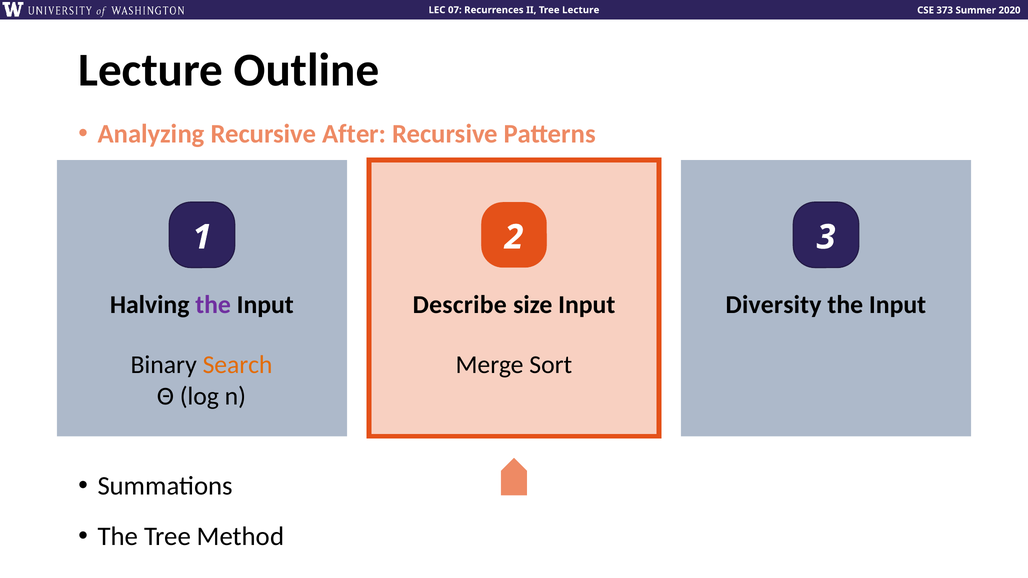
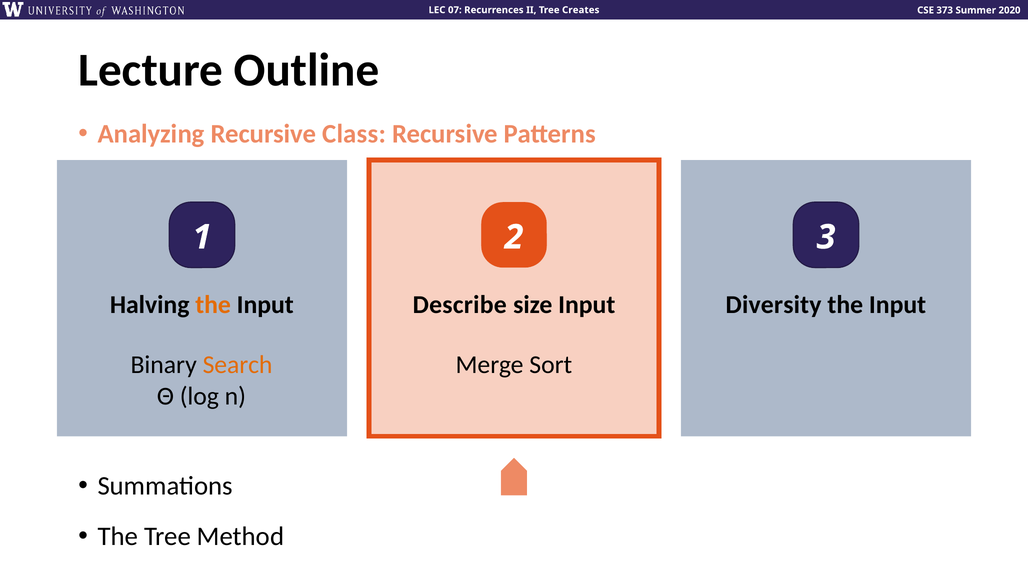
Tree Lecture: Lecture -> Creates (581, 10)
After: After -> Class (354, 134)
the colour: purple -> orange (213, 305)
